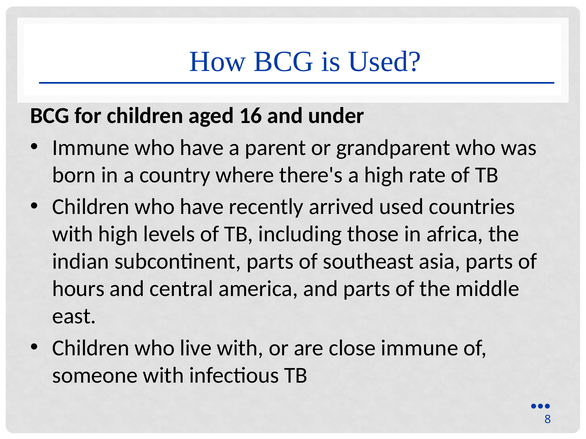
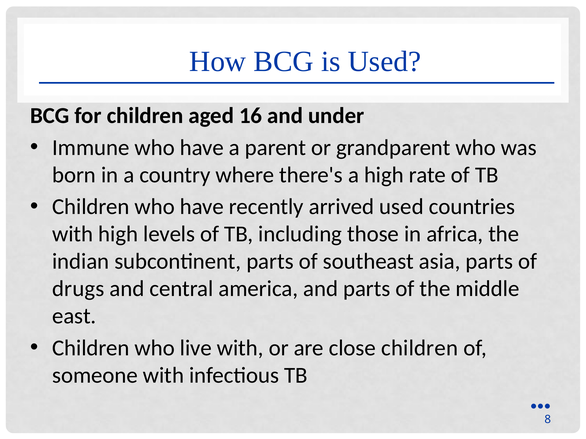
hours: hours -> drugs (78, 289)
close immune: immune -> children (420, 348)
